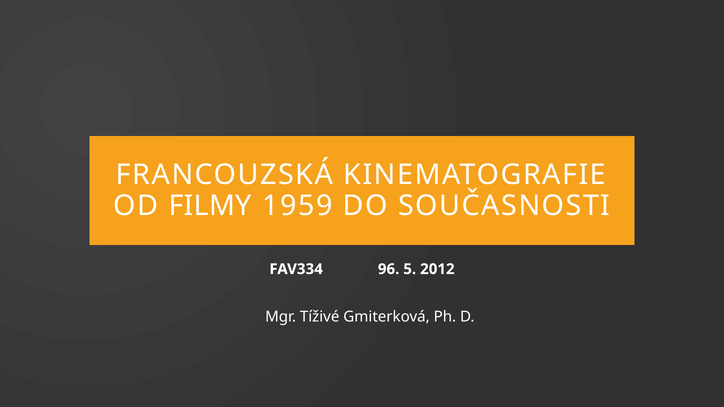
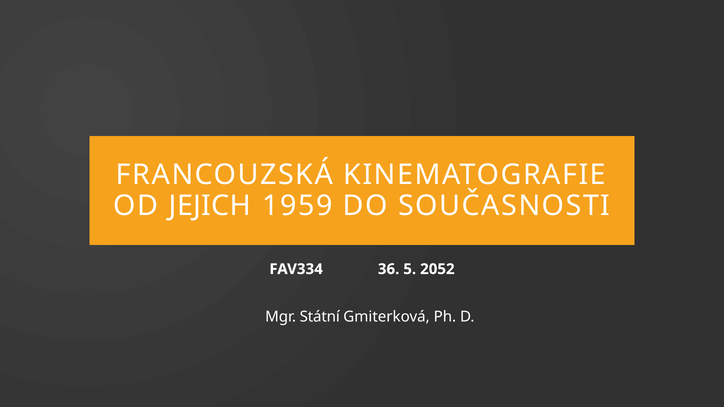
FILMY: FILMY -> JEJICH (210, 206)
96: 96 -> 36 (389, 269)
2012: 2012 -> 2052 (437, 269)
Tíživé: Tíživé -> Státní (320, 317)
